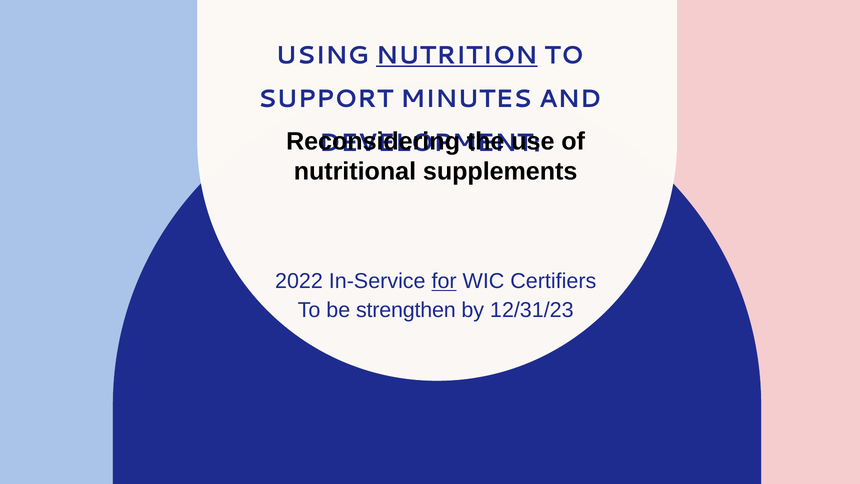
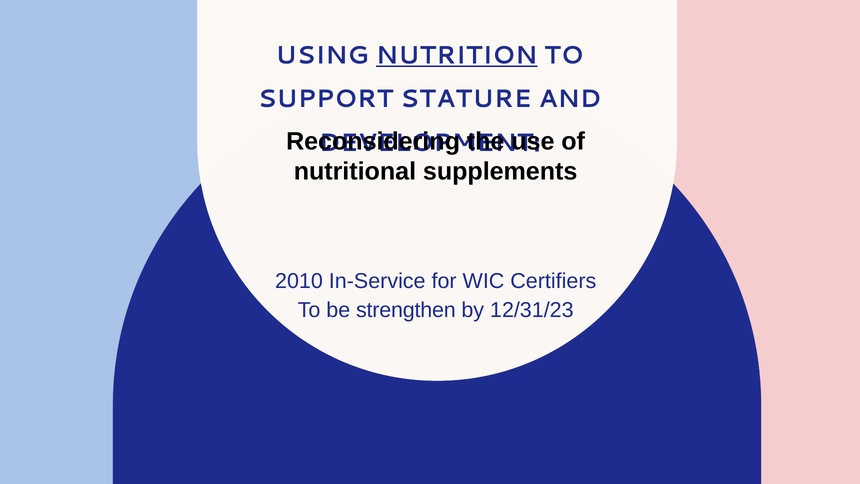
MINUTES: MINUTES -> STATURE (466, 99)
2022: 2022 -> 2010 (299, 281)
for underline: present -> none (444, 281)
